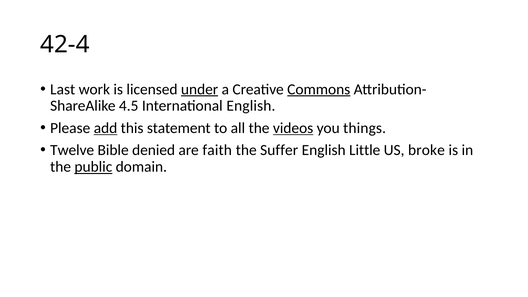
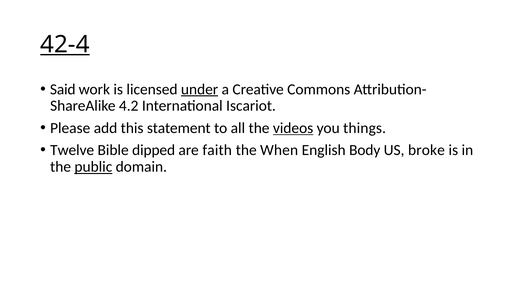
42-4 underline: none -> present (65, 44)
Last: Last -> Said (63, 89)
Commons underline: present -> none (319, 89)
4.5: 4.5 -> 4.2 (129, 106)
International English: English -> Iscariot (251, 106)
add underline: present -> none (106, 128)
denied: denied -> dipped (154, 150)
Suffer: Suffer -> When (279, 150)
Little: Little -> Body (365, 150)
